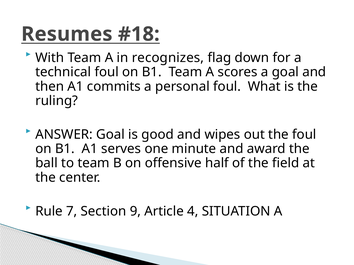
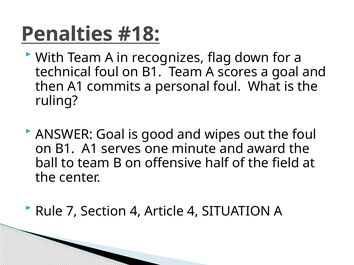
Resumes: Resumes -> Penalties (67, 34)
Section 9: 9 -> 4 (135, 212)
